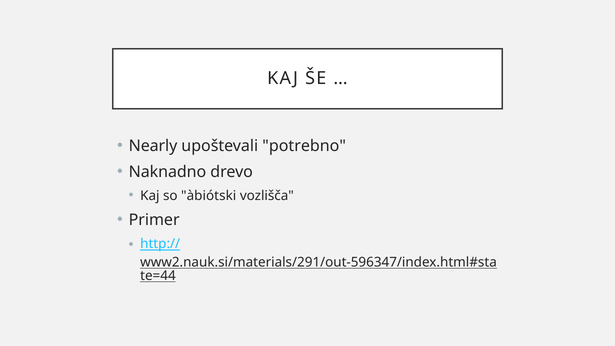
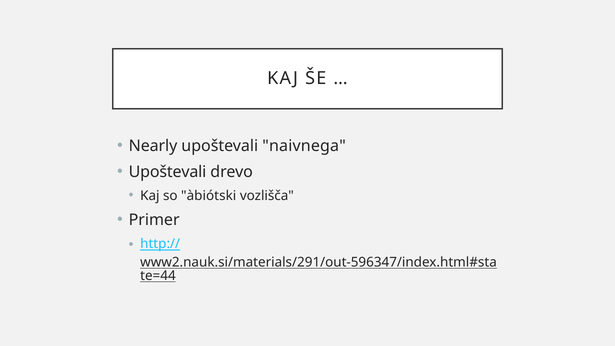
potrebno: potrebno -> naivnega (304, 146)
Naknadno: Naknadno -> Upoštevali (168, 172)
